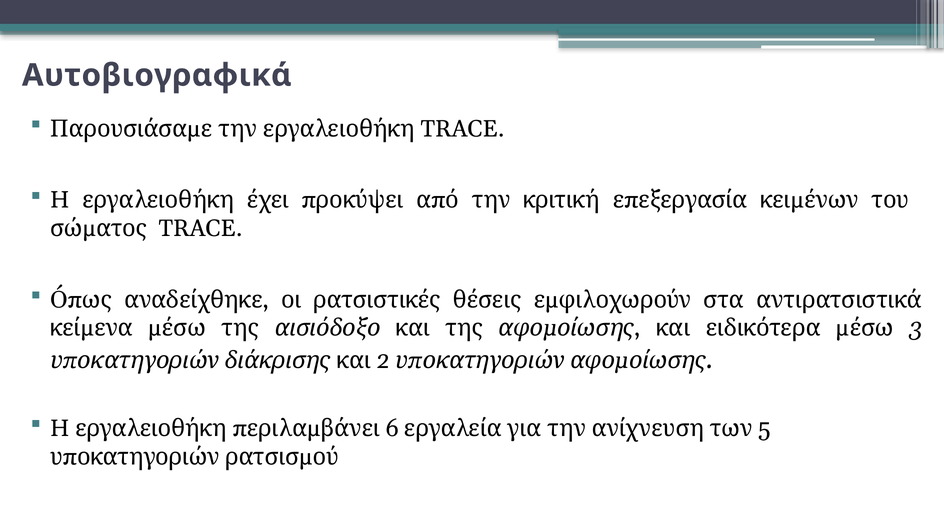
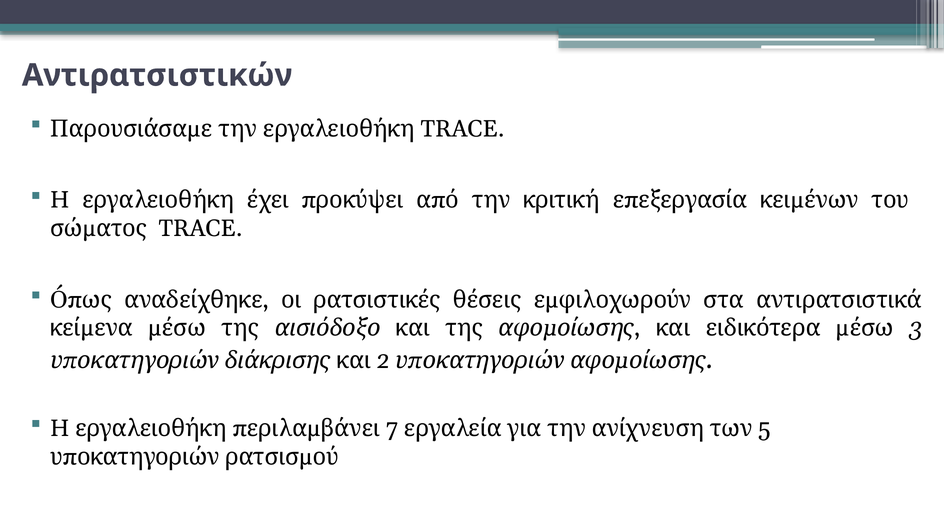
Αυτοβιογραφικά: Αυτοβιογραφικά -> Αντιρατσιστικών (157, 75)
6: 6 -> 7 (392, 428)
